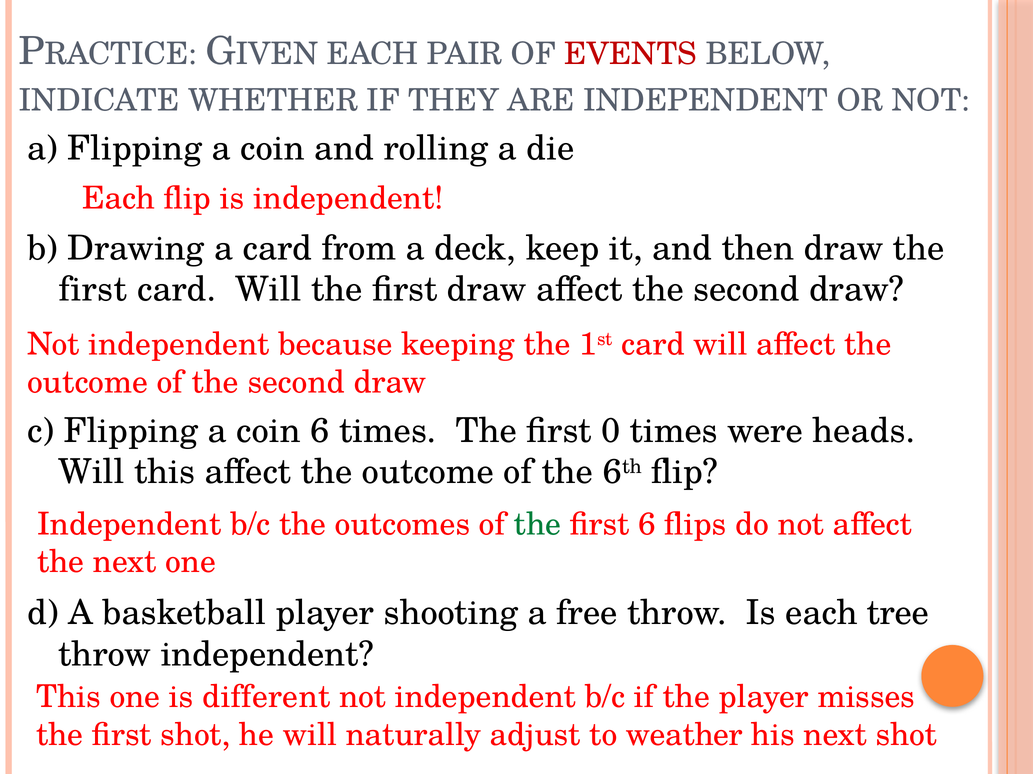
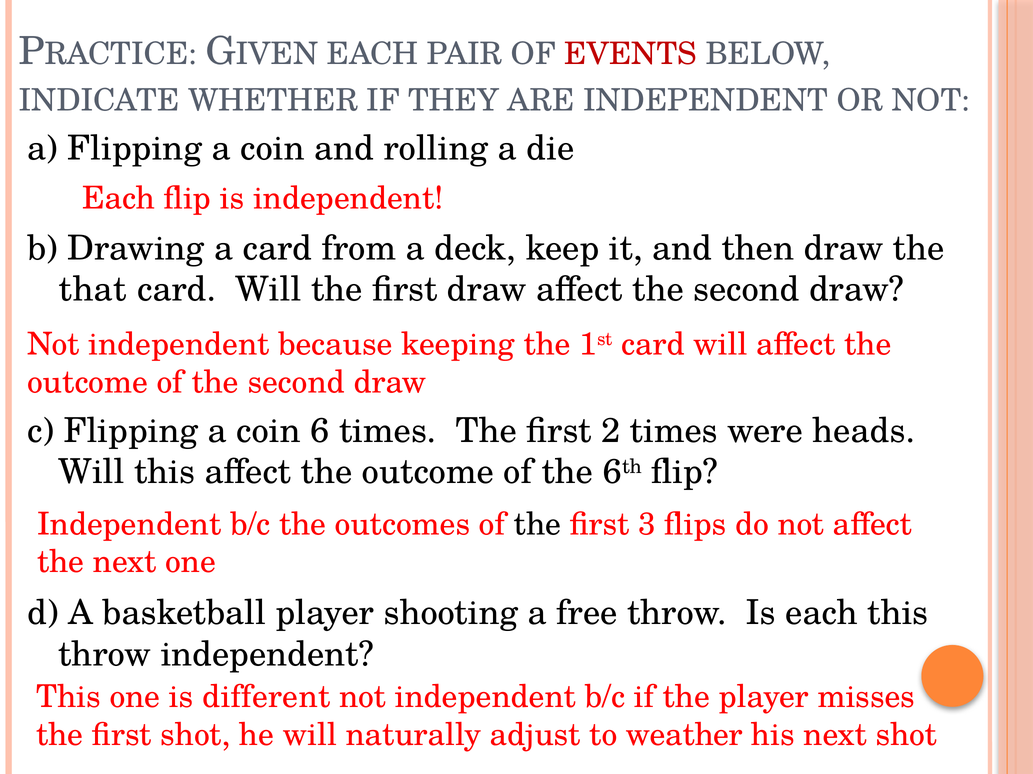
first: first -> that (93, 290)
0: 0 -> 2 (611, 431)
the colour: green -> black (537, 525)
first 6: 6 -> 3 (647, 525)
each tree: tree -> this (898, 614)
